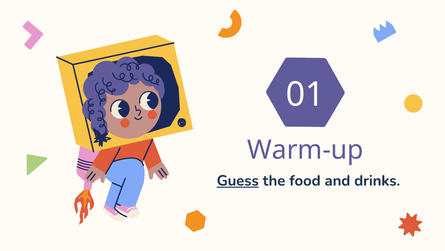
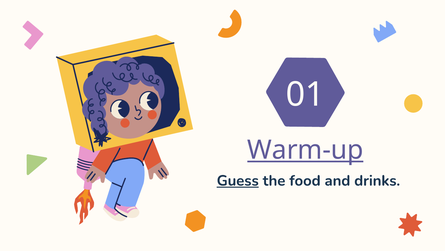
Warm-up underline: none -> present (305, 150)
